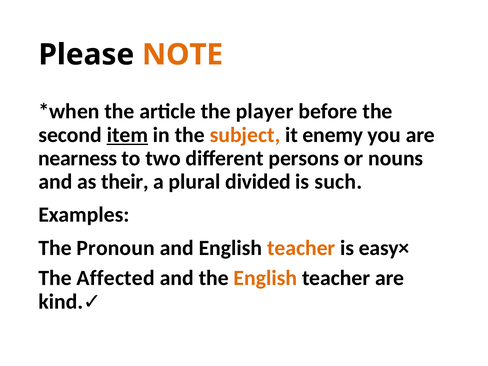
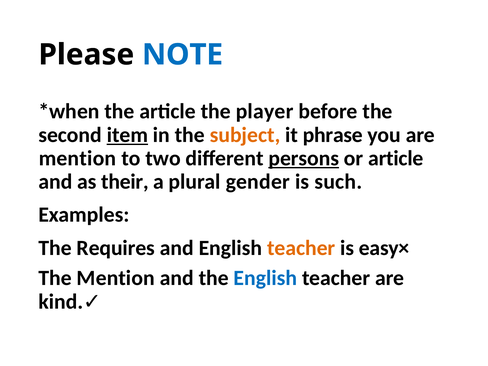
NOTE colour: orange -> blue (183, 55)
enemy: enemy -> phrase (333, 135)
nearness: nearness -> mention (77, 158)
persons underline: none -> present (304, 158)
or nouns: nouns -> article (396, 158)
divided: divided -> gender (258, 182)
Pronoun: Pronoun -> Requires (116, 248)
The Affected: Affected -> Mention (116, 278)
English colour: orange -> blue (265, 278)
